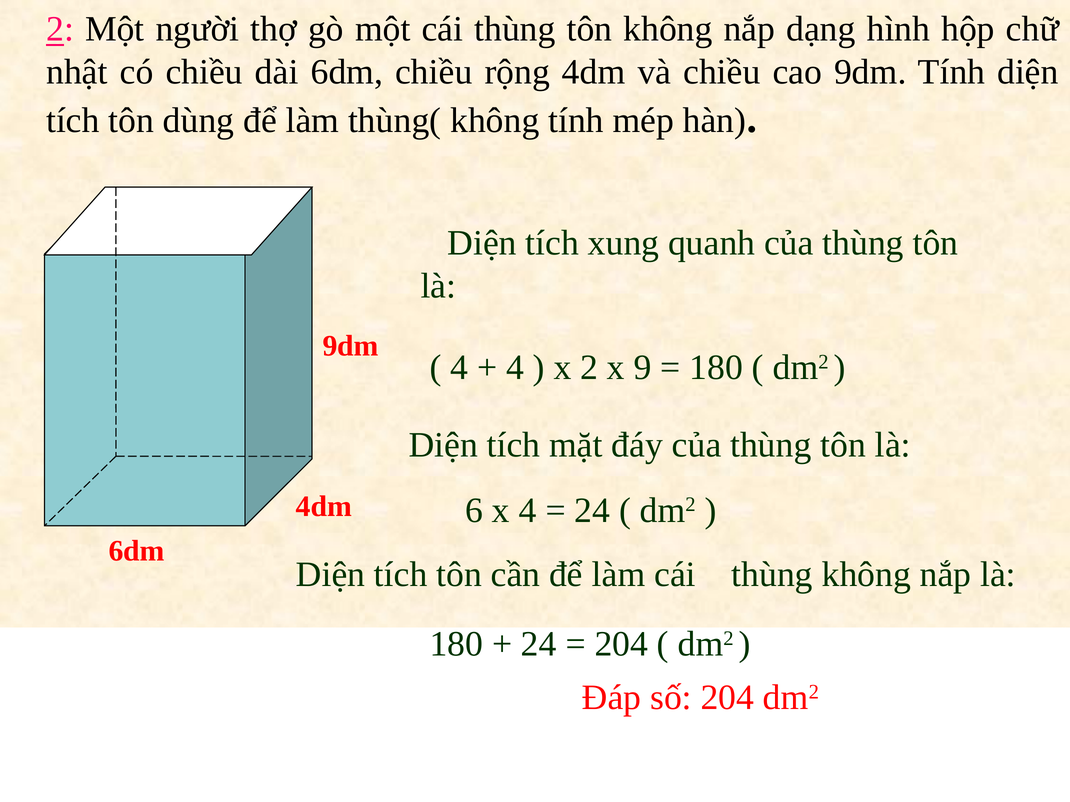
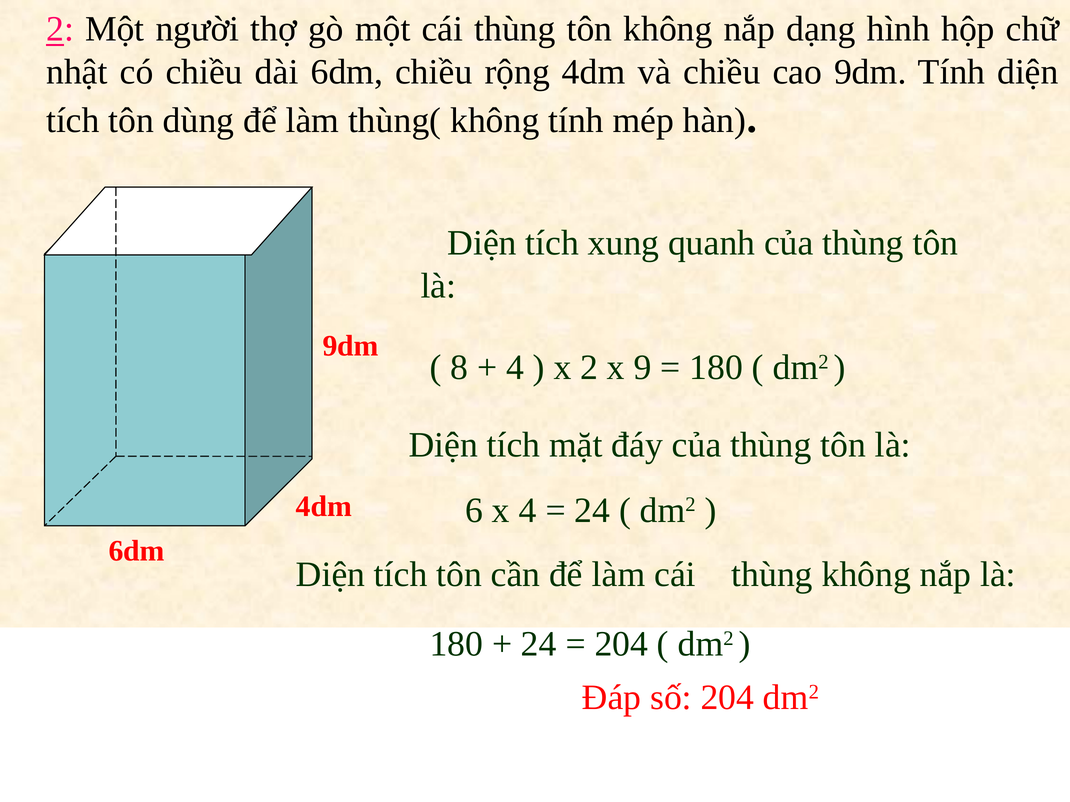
4: 4 -> 8 (459, 368)
